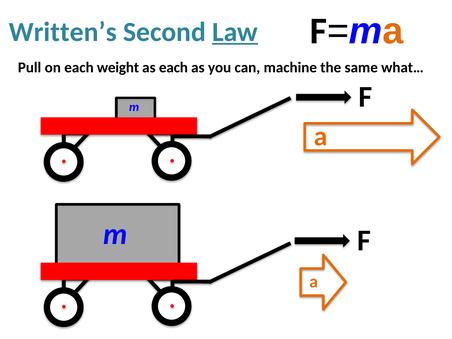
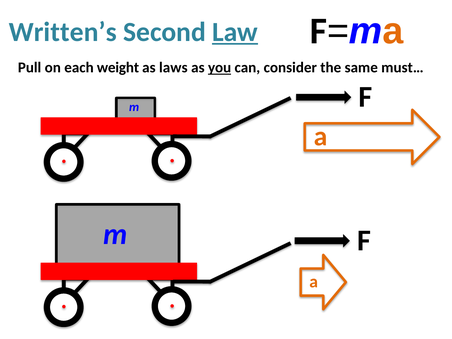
as each: each -> laws (173, 68)
you underline: none -> present (220, 68)
machine: machine -> consider (290, 68)
what…: what… -> must… (402, 68)
